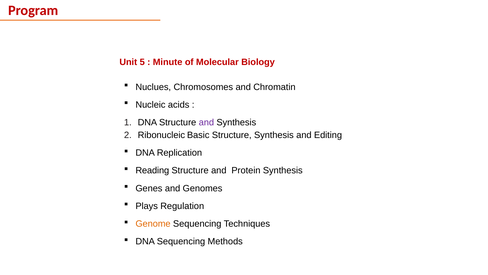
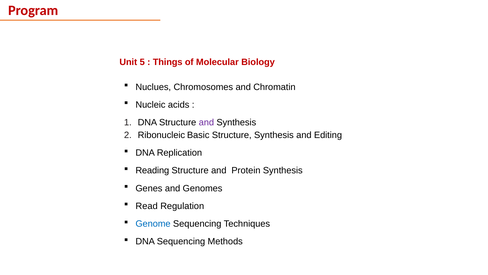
Minute: Minute -> Things (168, 62)
Plays: Plays -> Read (147, 206)
Genome colour: orange -> blue (153, 223)
